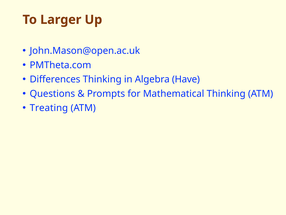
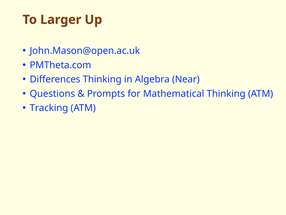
Have: Have -> Near (186, 79)
Treating: Treating -> Tracking (49, 108)
